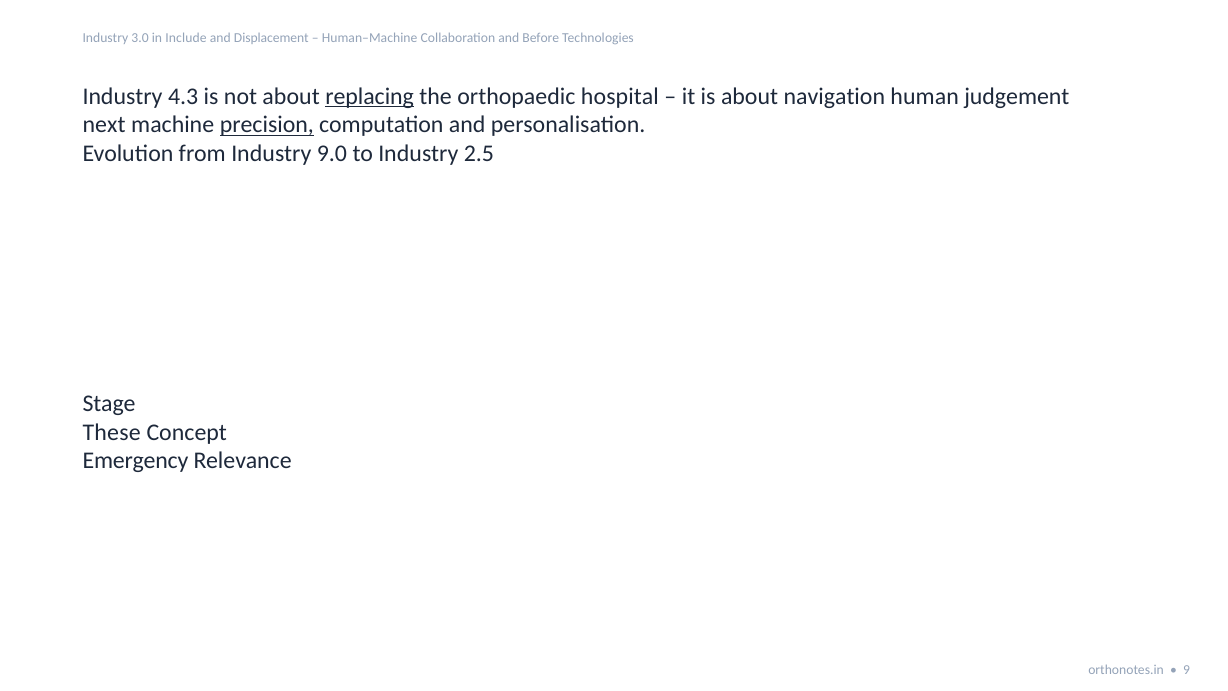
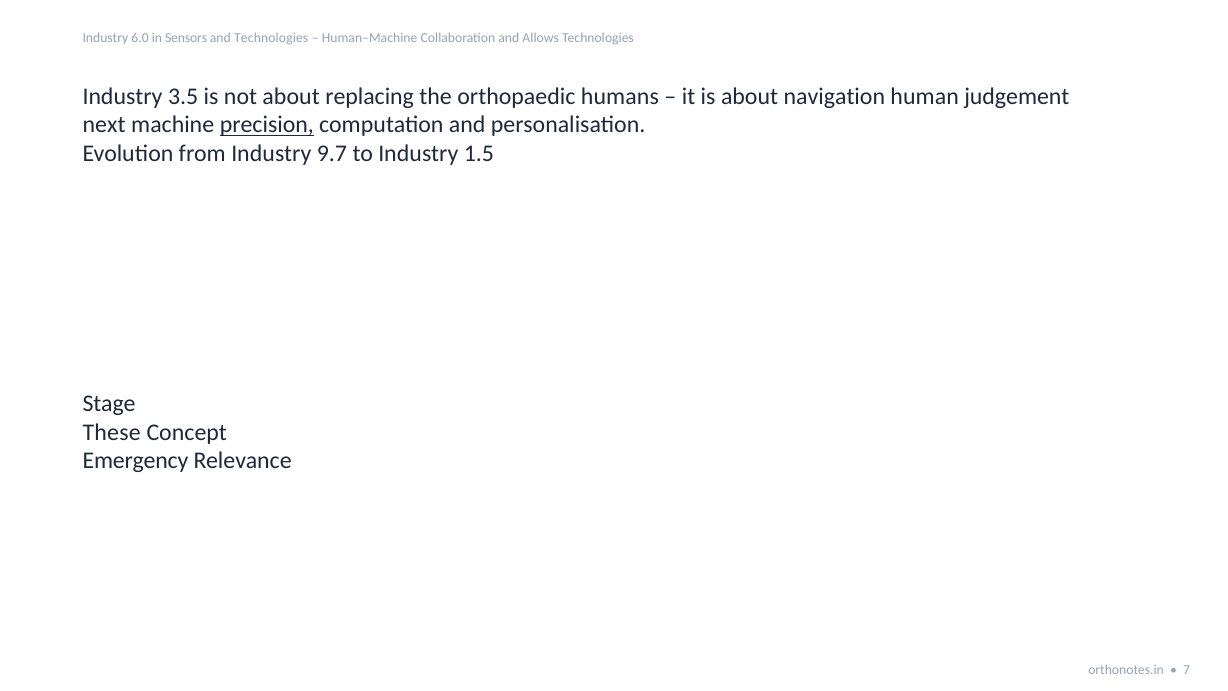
3.0: 3.0 -> 6.0 (140, 38)
Include: Include -> Sensors (186, 38)
and Displacement: Displacement -> Technologies (271, 38)
Before: Before -> Allows (541, 38)
4.3: 4.3 -> 3.5 (183, 96)
replacing underline: present -> none (370, 96)
hospital: hospital -> humans (620, 96)
9.0: 9.0 -> 9.7 (332, 154)
2.5: 2.5 -> 1.5 (479, 154)
9: 9 -> 7 (1186, 670)
